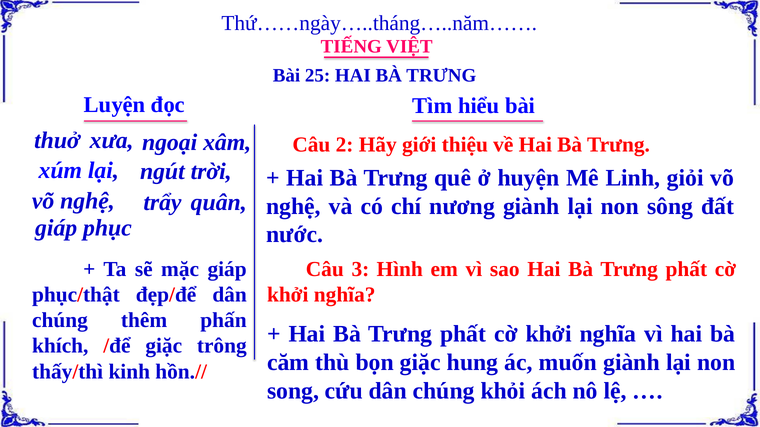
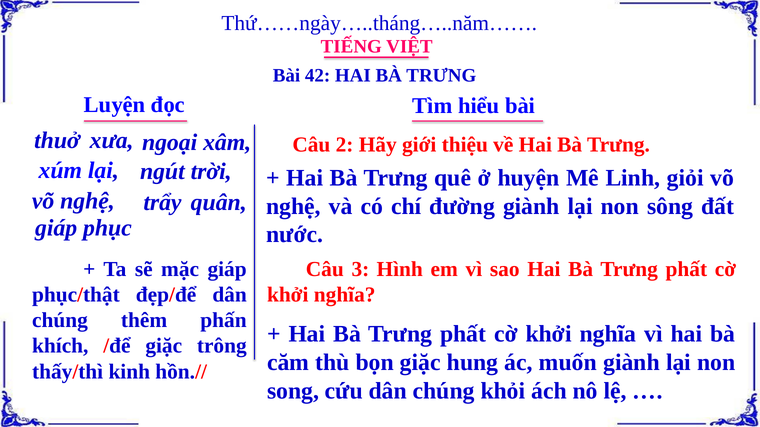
25: 25 -> 42 (318, 75)
nương: nương -> đường (462, 206)
